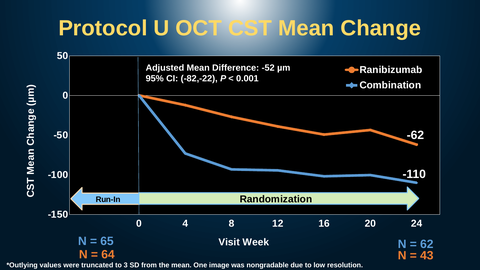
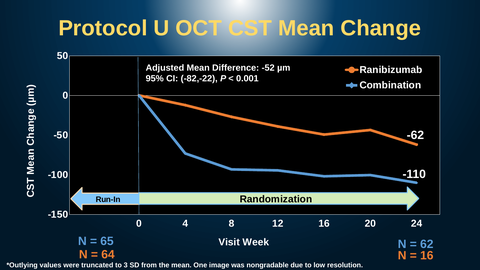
43: 43 -> 16 (427, 255)
